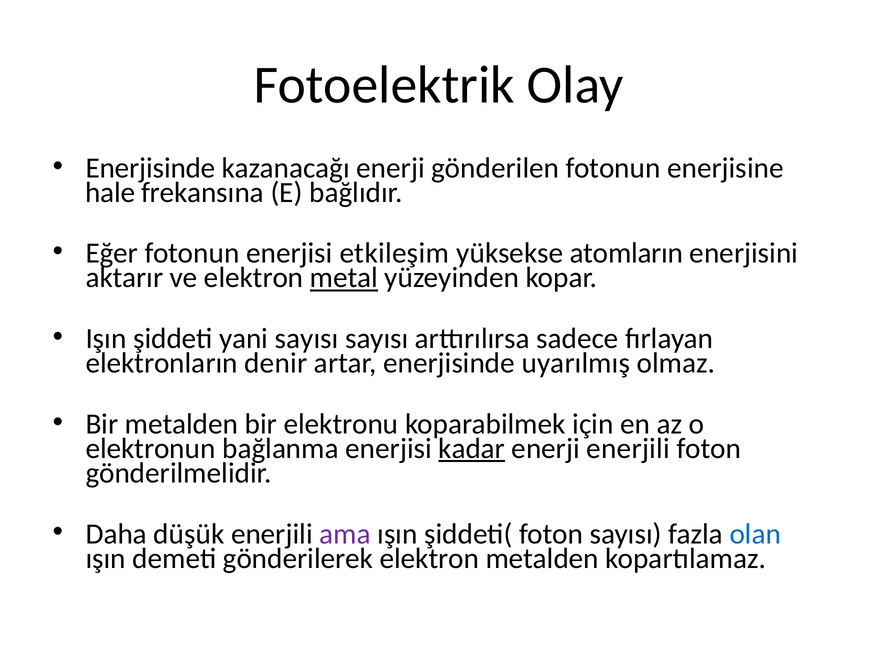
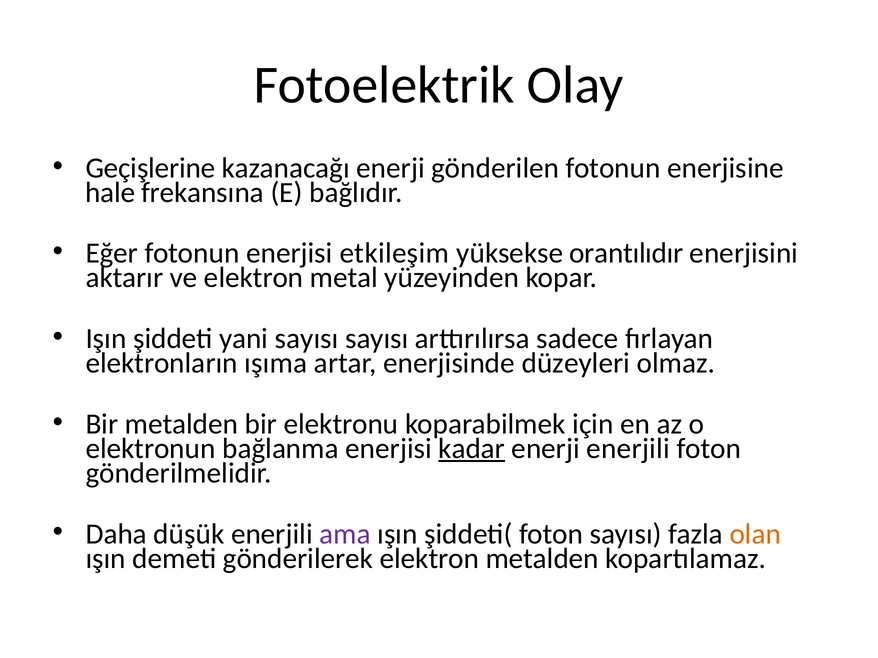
Enerjisinde: Enerjisinde -> Geçişlerine (151, 168)
atomların: atomların -> orantılıdır (626, 253)
metal underline: present -> none (344, 278)
denir: denir -> ışıma (276, 363)
uyarılmış: uyarılmış -> düzeyleri (576, 363)
olan colour: blue -> orange (755, 534)
